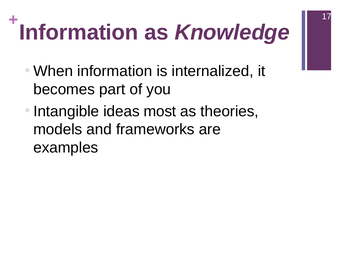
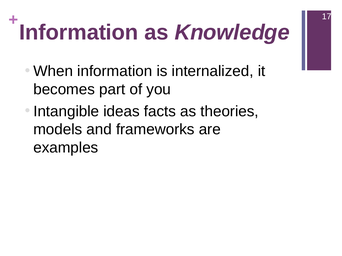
most: most -> facts (160, 111)
